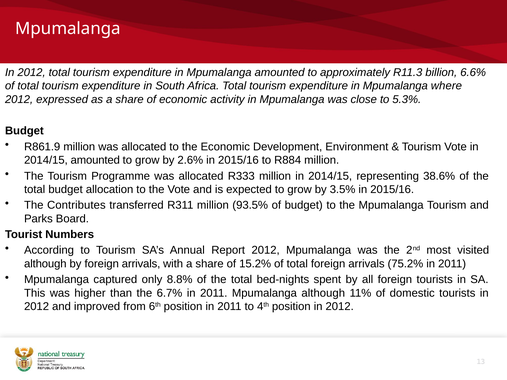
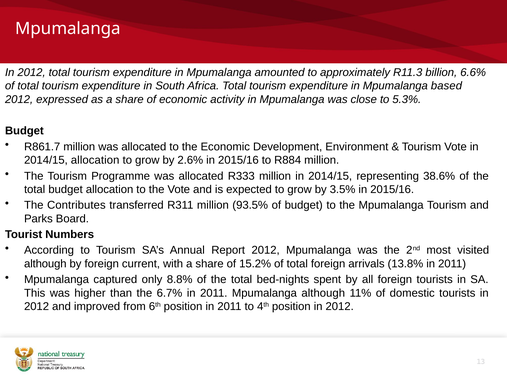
where: where -> based (446, 86)
R861.9: R861.9 -> R861.7 (42, 147)
2014/15 amounted: amounted -> allocation (95, 160)
by foreign arrivals: arrivals -> current (141, 264)
75.2%: 75.2% -> 13.8% (405, 264)
